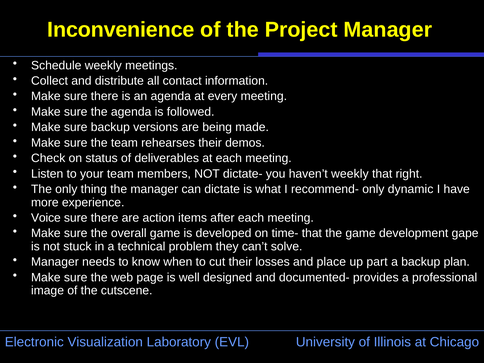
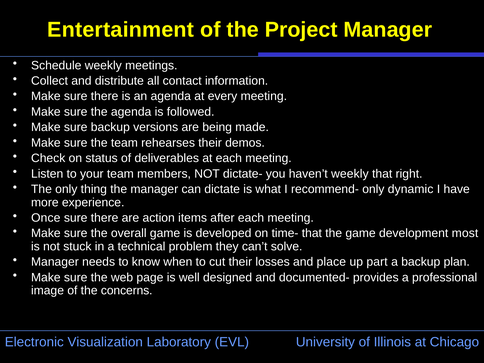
Inconvenience: Inconvenience -> Entertainment (121, 30)
Voice: Voice -> Once (46, 218)
gape: gape -> most (465, 233)
cutscene: cutscene -> concerns (127, 290)
